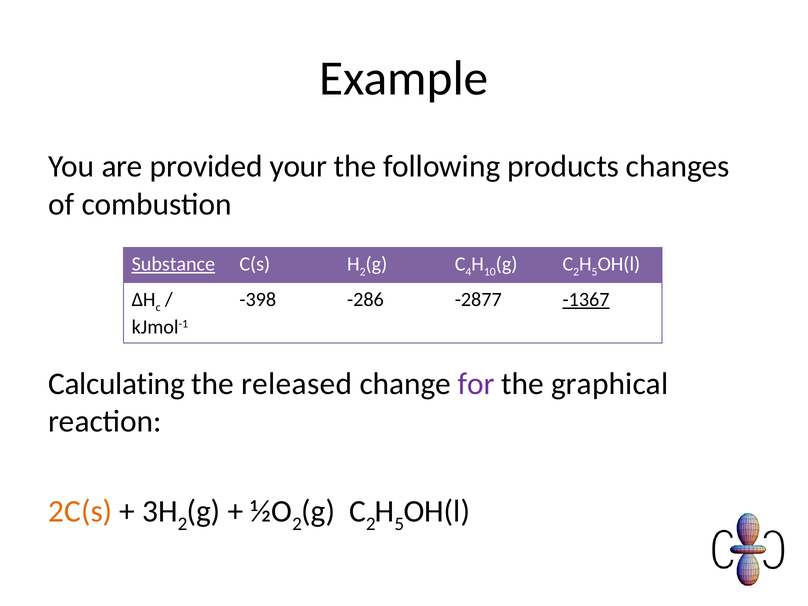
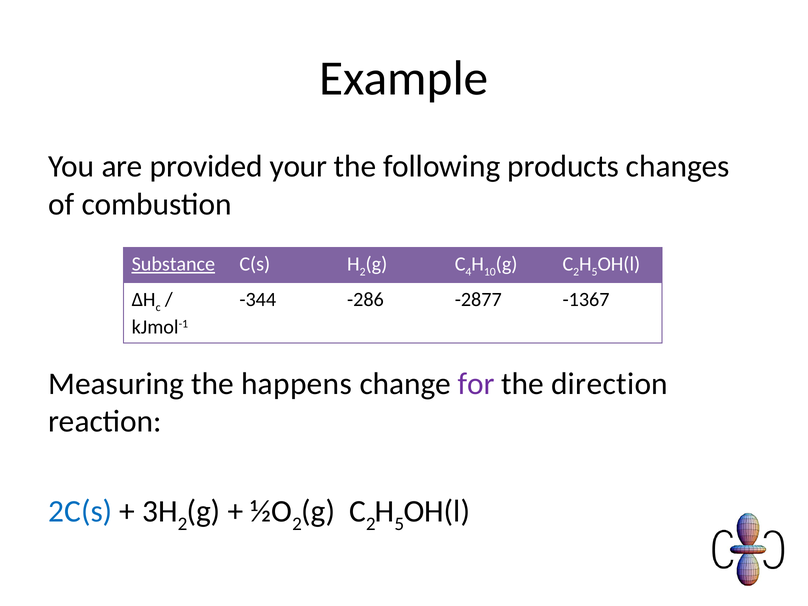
-398: -398 -> -344 (258, 300)
-1367 underline: present -> none (586, 300)
Calculating: Calculating -> Measuring (116, 384)
released: released -> happens (297, 384)
graphical: graphical -> direction (610, 384)
2C(s colour: orange -> blue (80, 511)
